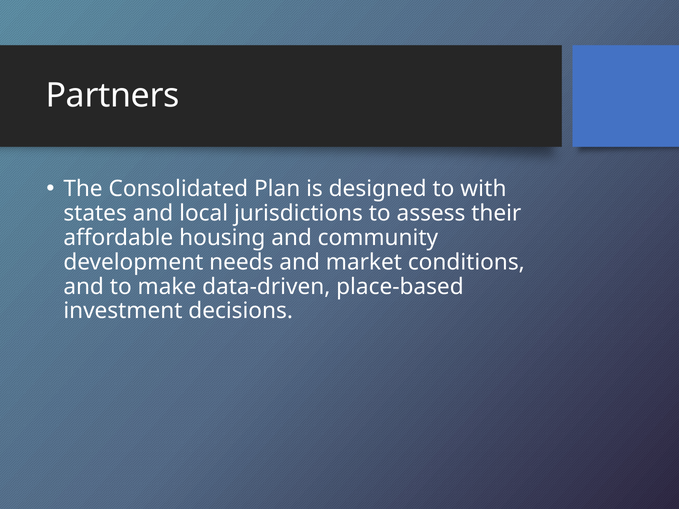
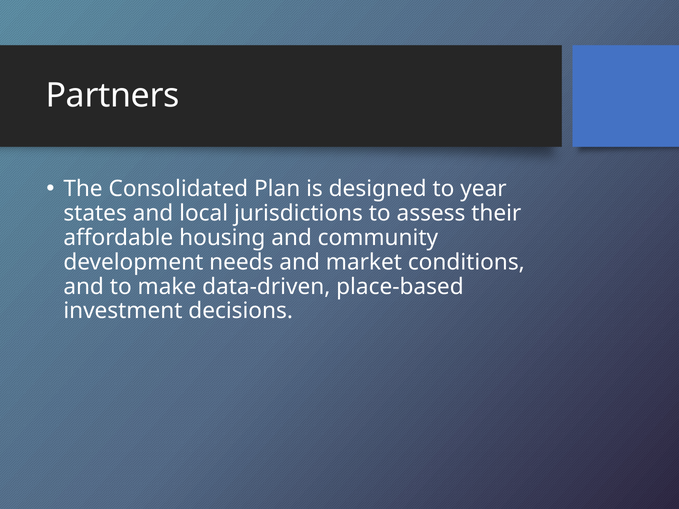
with: with -> year (483, 189)
